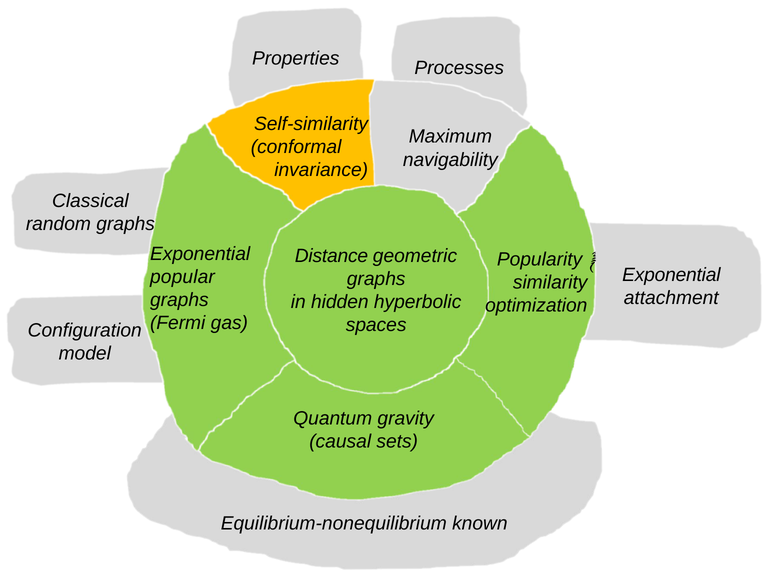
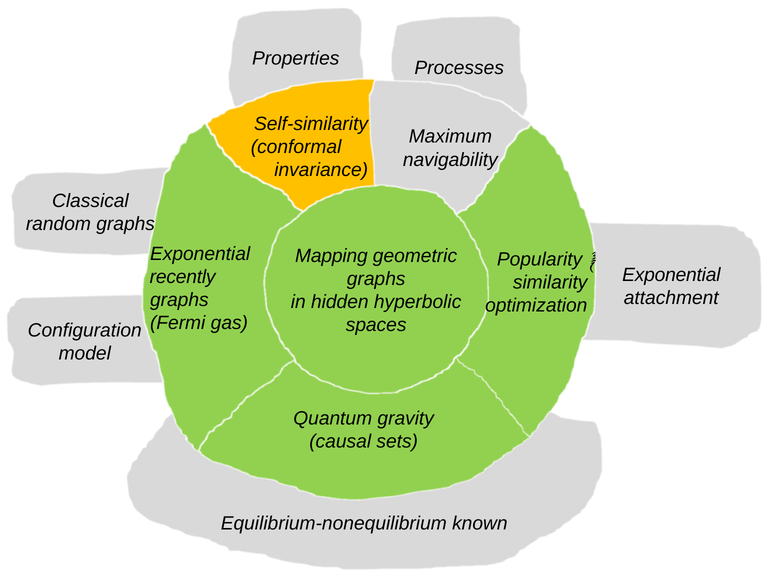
Distance: Distance -> Mapping (331, 256)
popular: popular -> recently (183, 277)
